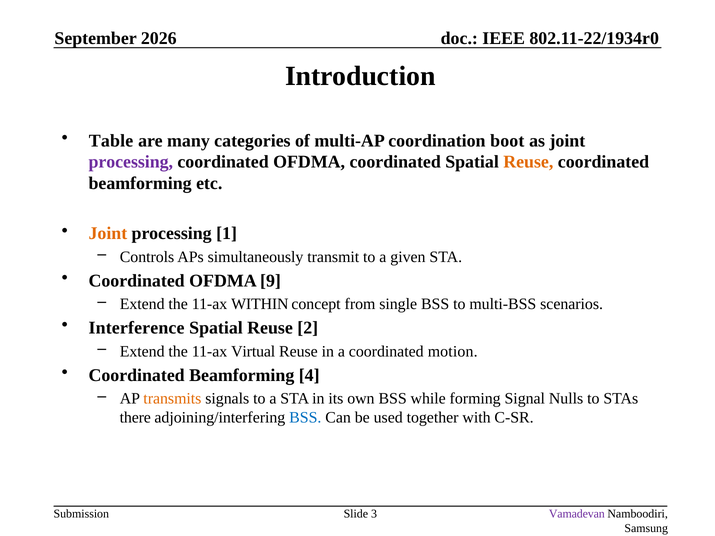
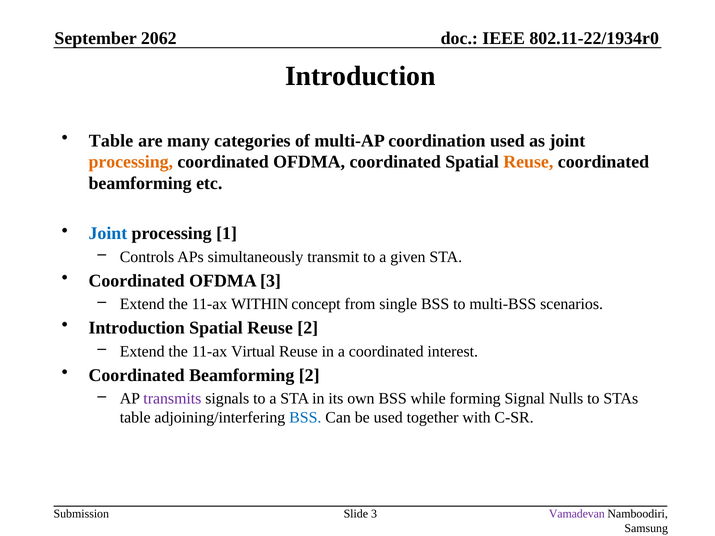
2026: 2026 -> 2062 (159, 38)
coordination boot: boot -> used (507, 141)
processing colour: purple -> orange (131, 162)
Joint colour: orange -> blue (108, 234)
OFDMA 9: 9 -> 3 (271, 281)
Interference: Interference -> Introduction (137, 328)
motion: motion -> interest (453, 351)
Beamforming 4: 4 -> 2 (309, 375)
transmits colour: orange -> purple (172, 399)
there: there -> table (135, 418)
